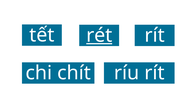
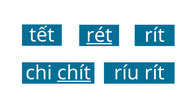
chít underline: none -> present (74, 73)
